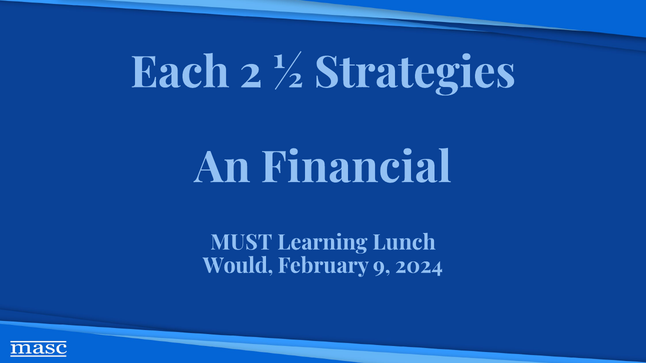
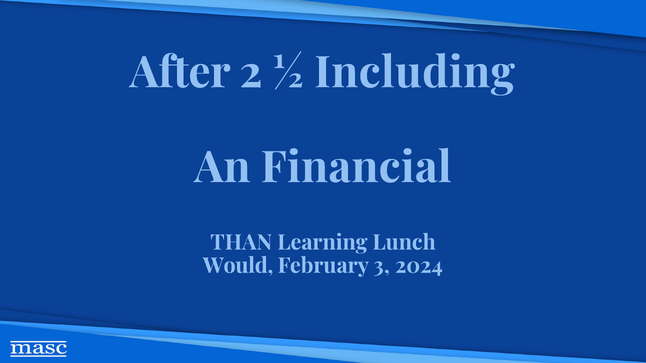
Each: Each -> After (180, 73)
Strategies: Strategies -> Including (415, 73)
MUST: MUST -> THAN (241, 243)
9: 9 -> 3 (382, 266)
